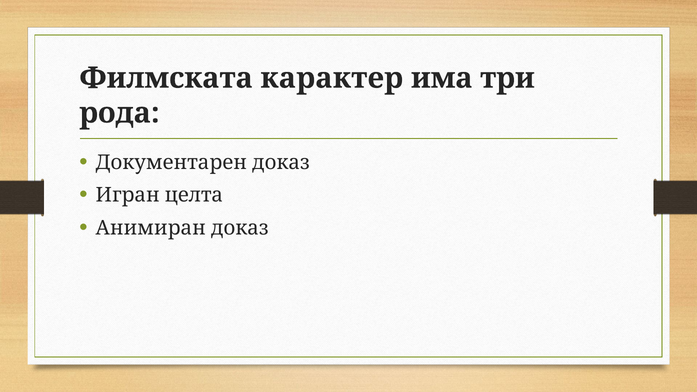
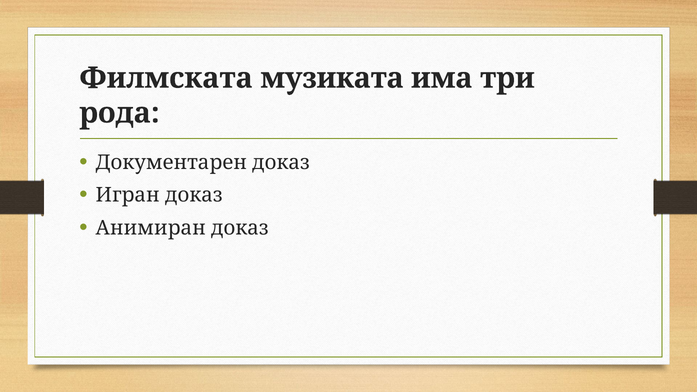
карактер: карактер -> музиката (332, 78)
Игран целта: целта -> доказ (194, 195)
